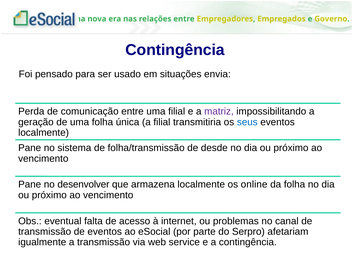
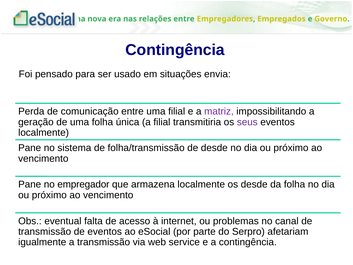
seus colour: blue -> purple (247, 122)
desenvolver: desenvolver -> empregador (83, 184)
os online: online -> desde (254, 184)
